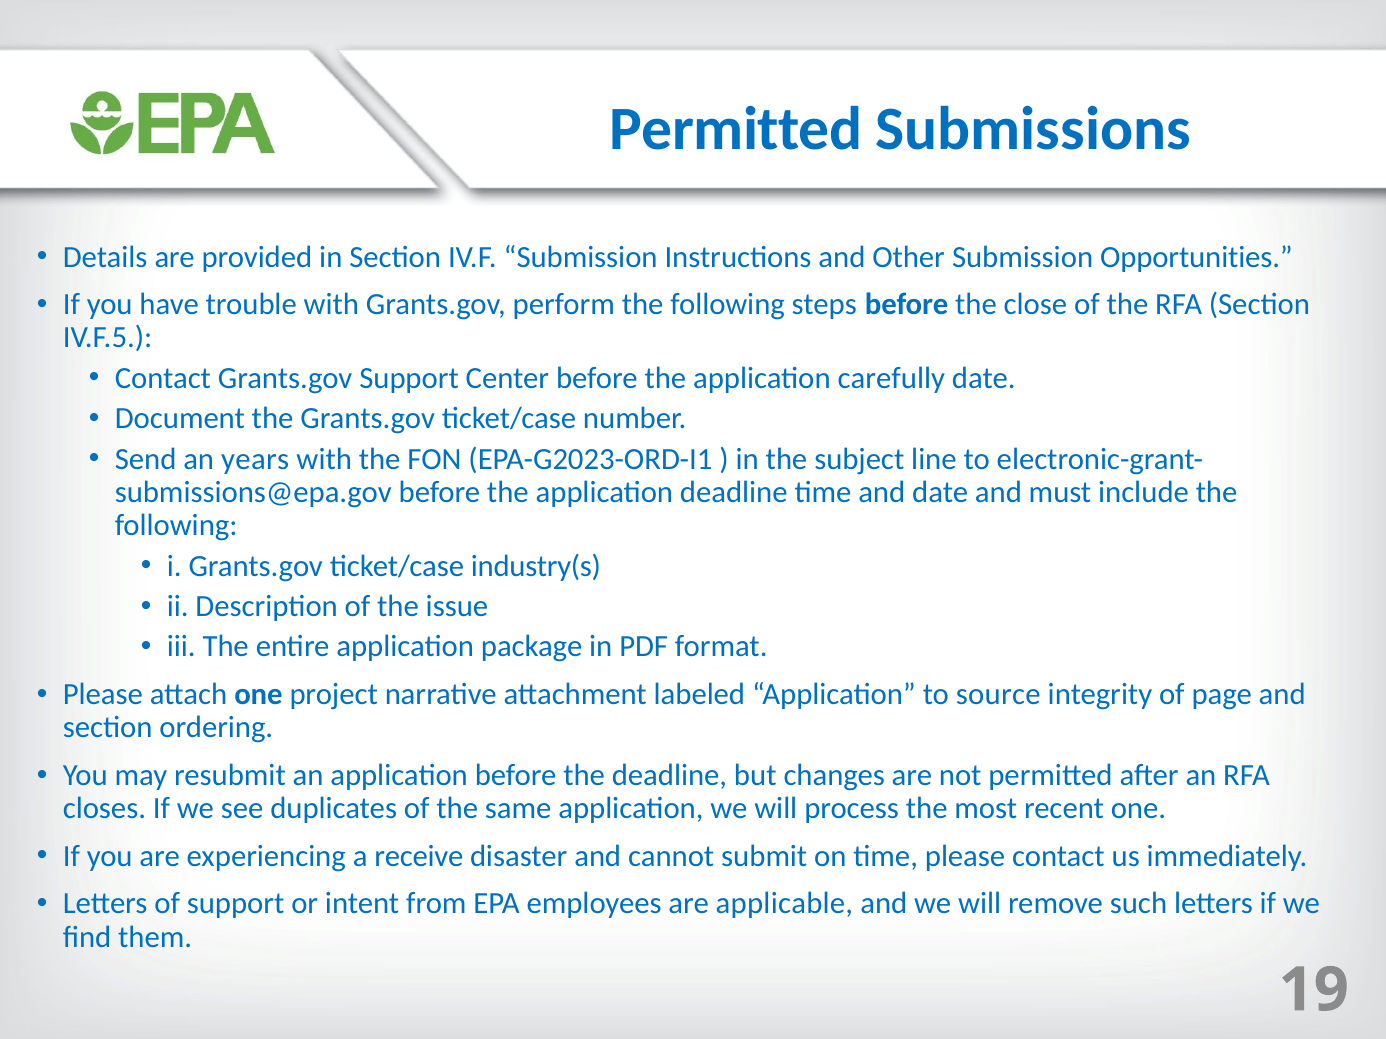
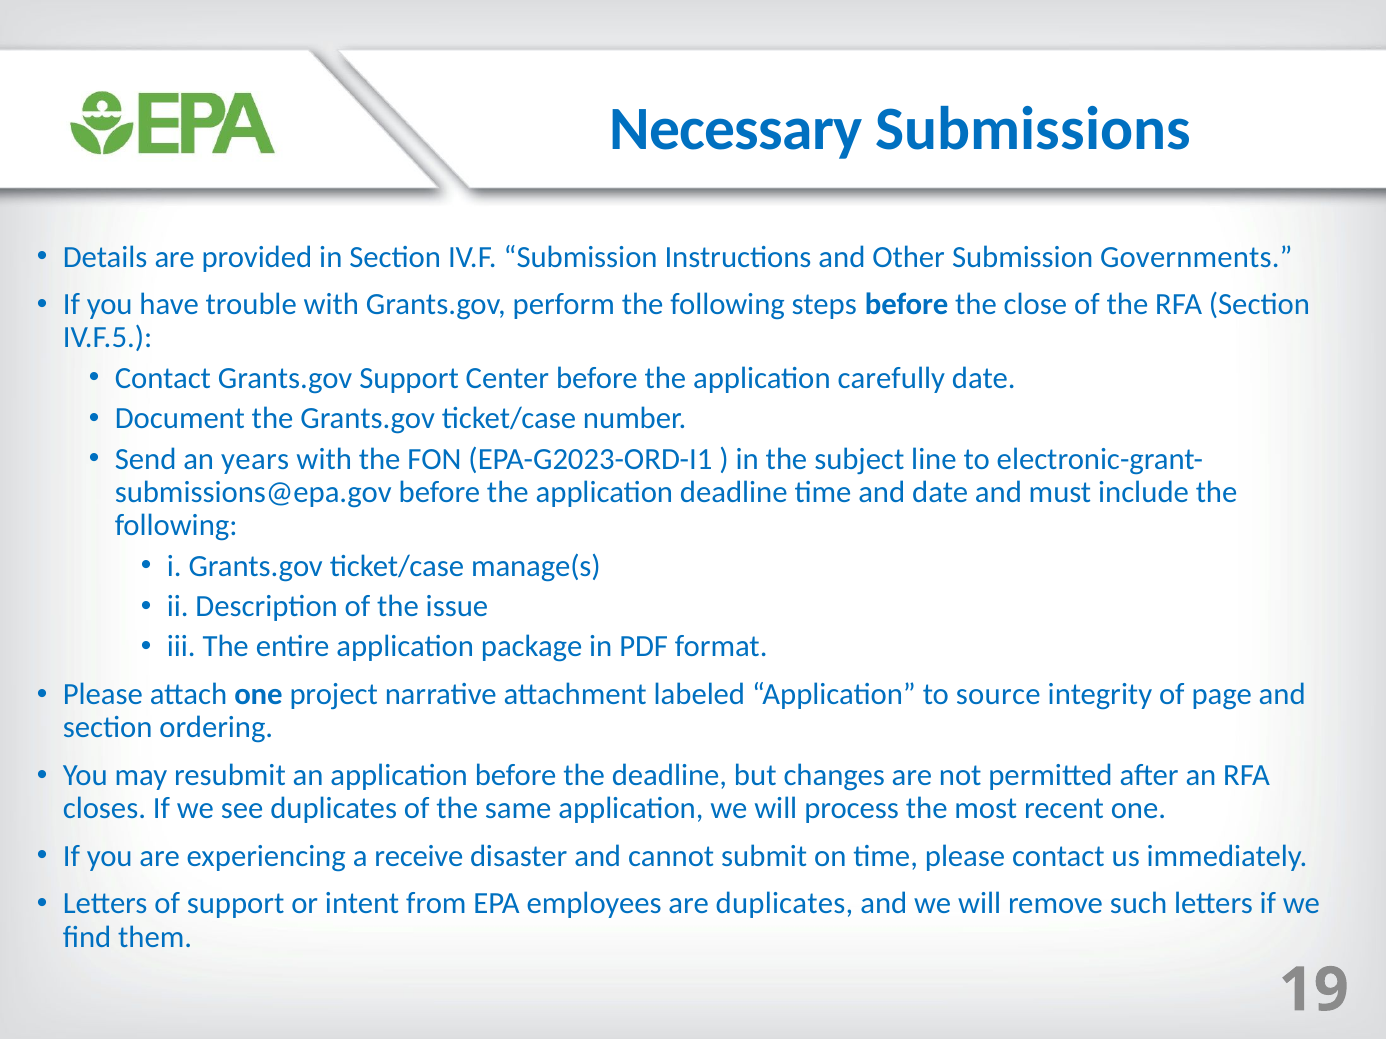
Permitted: Permitted -> Necessary (736, 129)
Opportunities: Opportunities -> Governments (1196, 257)
industry(s: industry(s -> manage(s (536, 566)
are applicable: applicable -> duplicates (784, 904)
